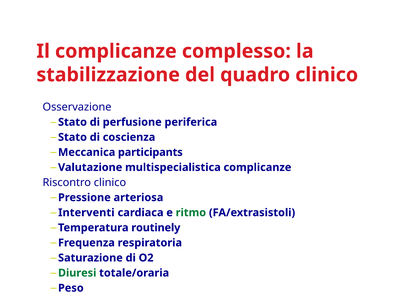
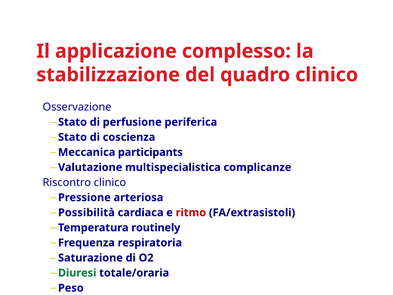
Il complicanze: complicanze -> applicazione (116, 51)
Interventi: Interventi -> Possibilità (86, 212)
ritmo colour: green -> red (191, 212)
